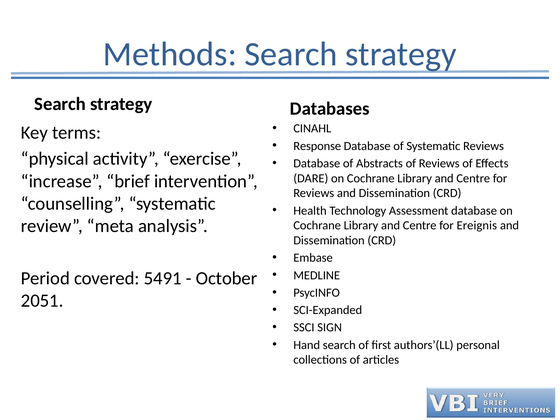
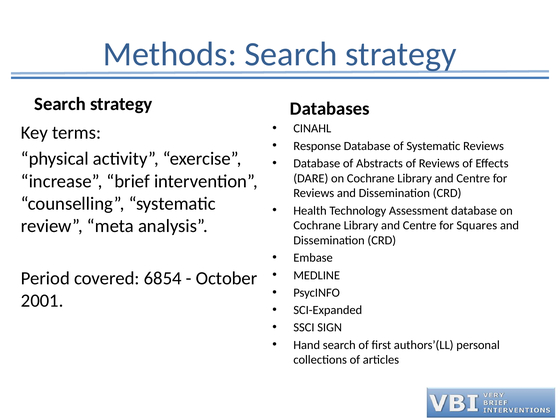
Ereignis: Ereignis -> Squares (477, 226)
5491: 5491 -> 6854 (163, 278)
2051: 2051 -> 2001 (42, 301)
